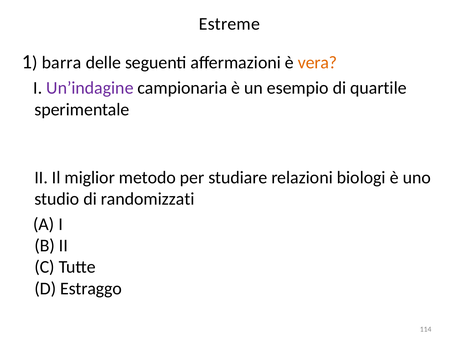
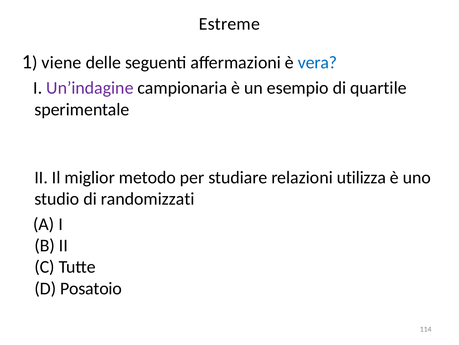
barra: barra -> viene (62, 62)
vera colour: orange -> blue (317, 62)
biologi: biologi -> utilizza (361, 177)
Estraggo: Estraggo -> Posatoio (91, 288)
